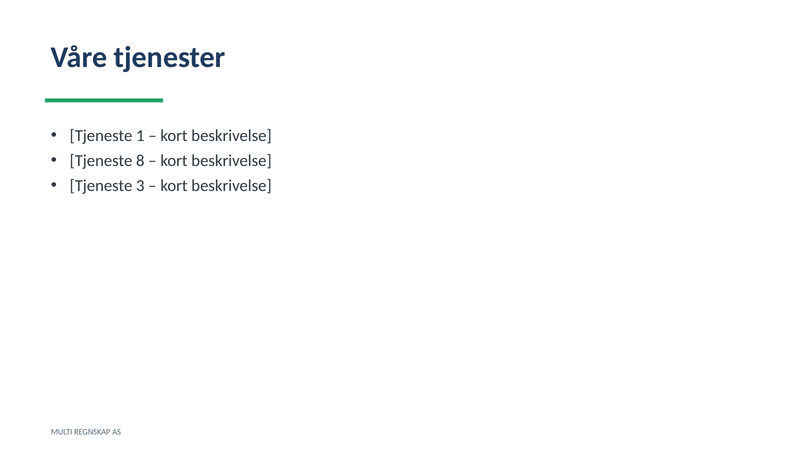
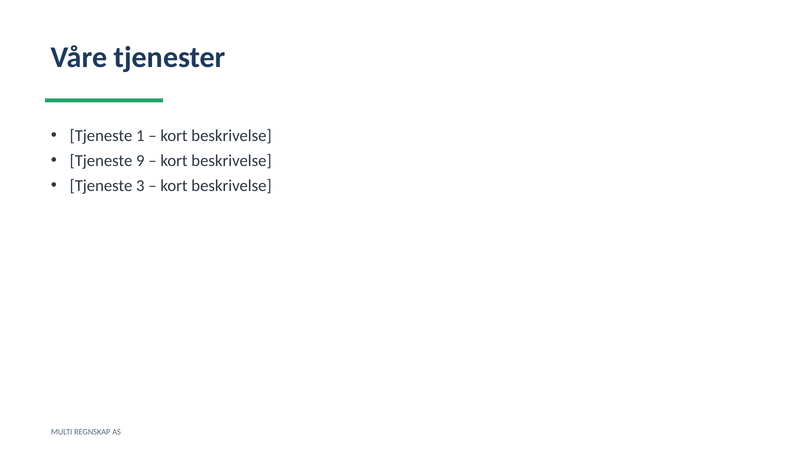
8: 8 -> 9 (140, 161)
